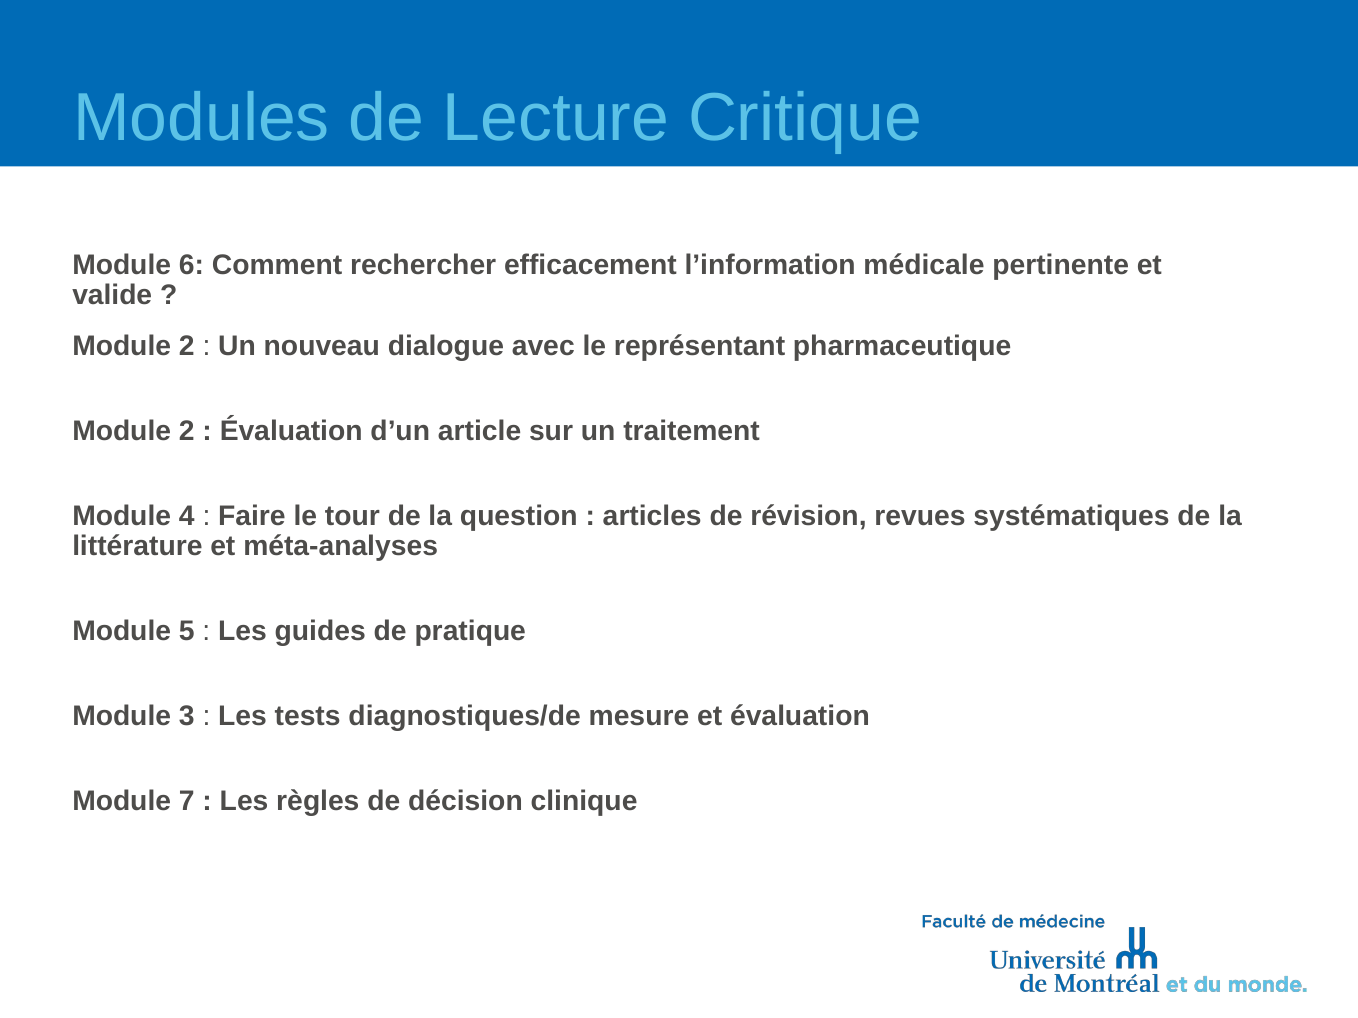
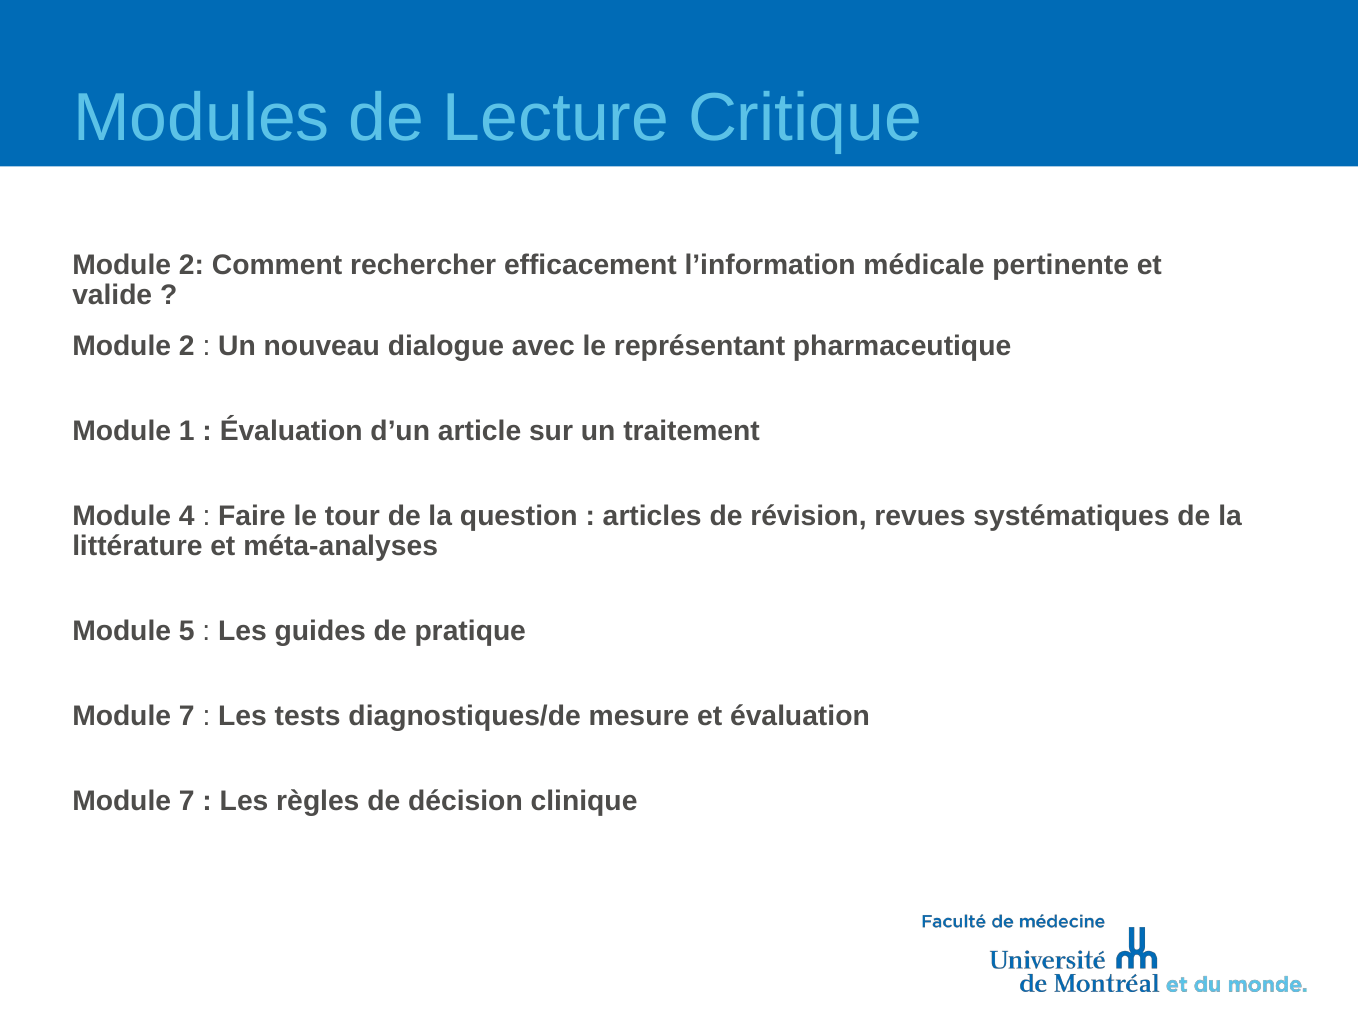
6: 6 -> 2 (192, 265)
2: 2 -> 1 (187, 431)
3: 3 -> 7 (187, 716)
